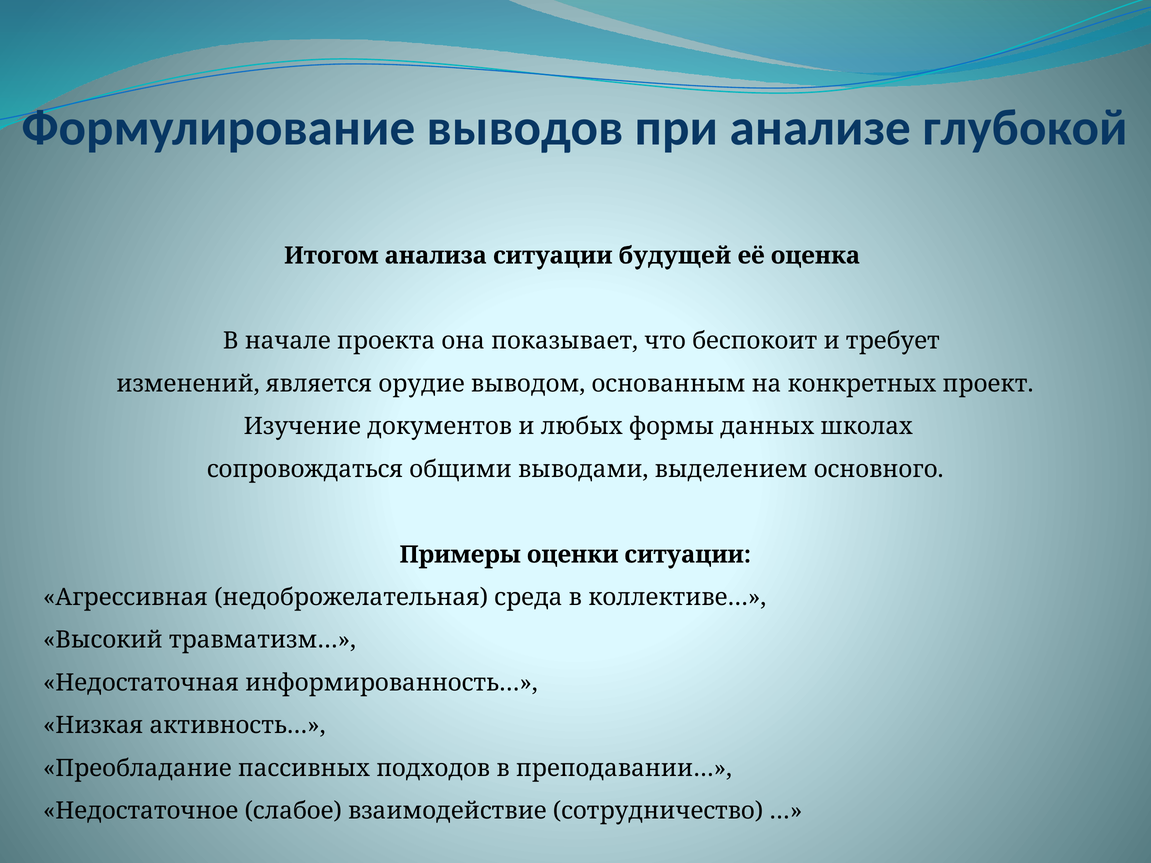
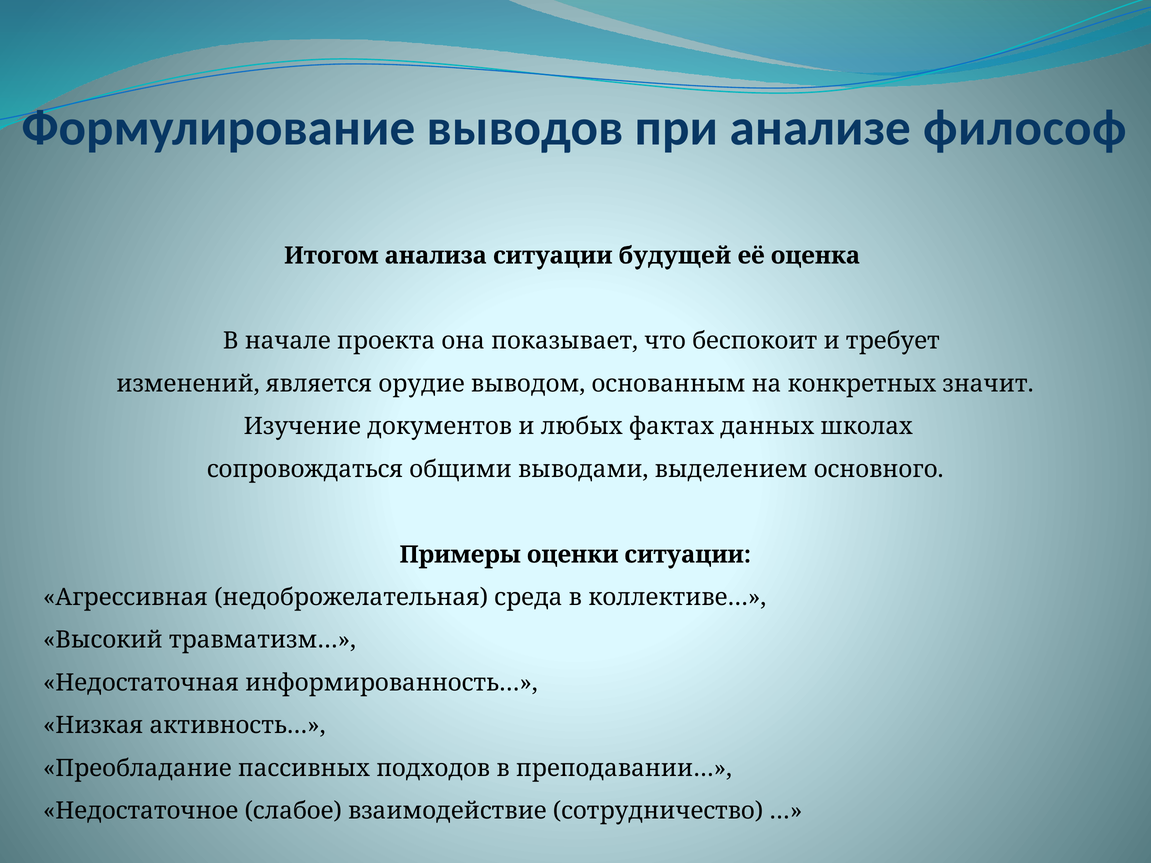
глубокой: глубокой -> философ (1025, 128)
проект: проект -> значит (988, 384)
формы: формы -> фактах (672, 427)
